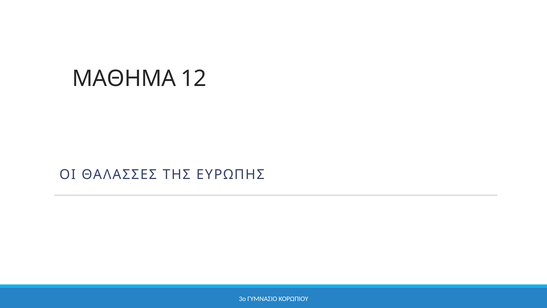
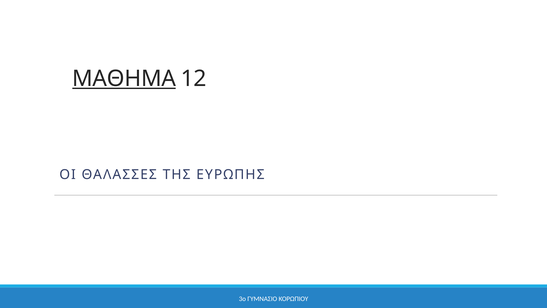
ΜΑΘΗΜΑ underline: none -> present (124, 79)
